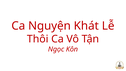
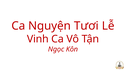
Khát: Khát -> Tươi (86, 26)
Thôi: Thôi -> Vinh (38, 39)
